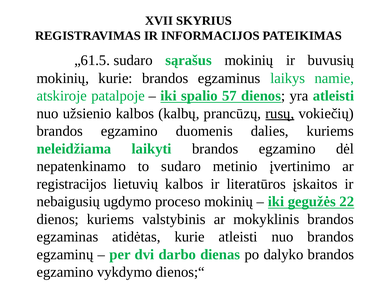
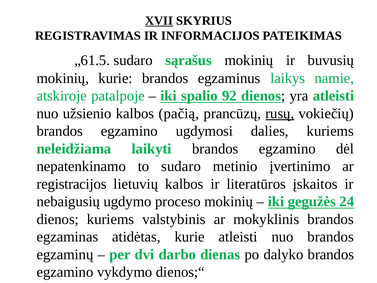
XVII underline: none -> present (159, 21)
57: 57 -> 92 (229, 96)
kalbų: kalbų -> pačią (179, 113)
duomenis: duomenis -> ugdymosi (204, 131)
22: 22 -> 24 (347, 201)
